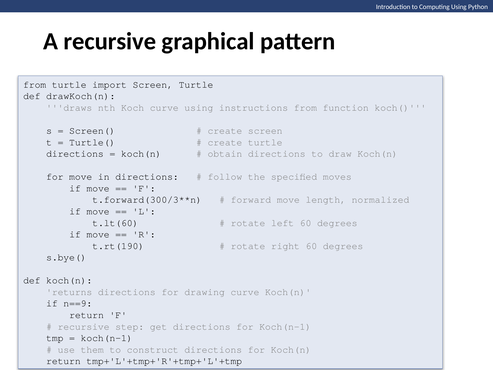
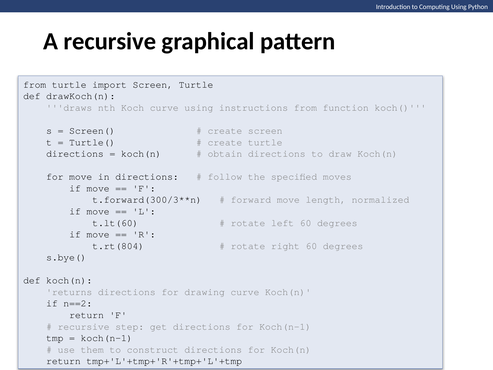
t.rt(190: t.rt(190 -> t.rt(804 (118, 246)
n==9: n==9 -> n==2 (78, 303)
